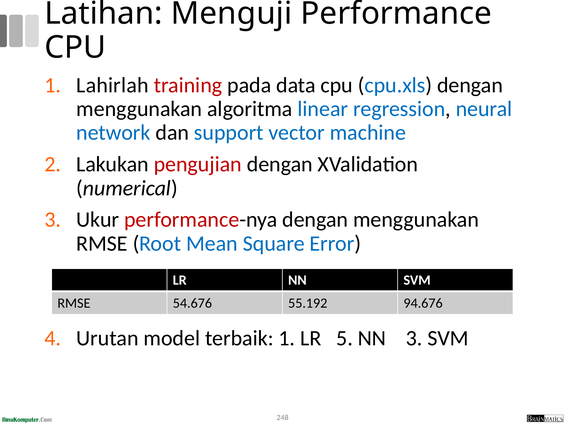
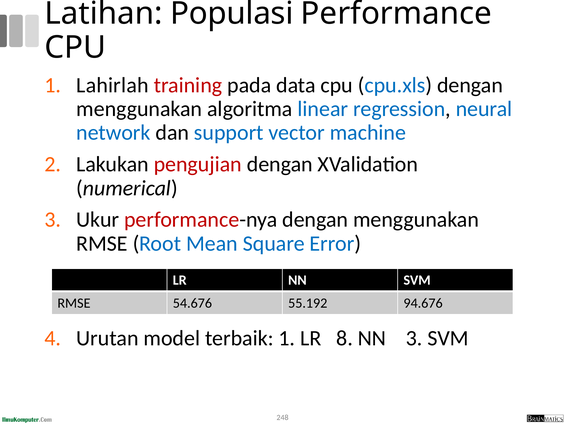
Menguji: Menguji -> Populasi (232, 13)
5: 5 -> 8 (345, 338)
